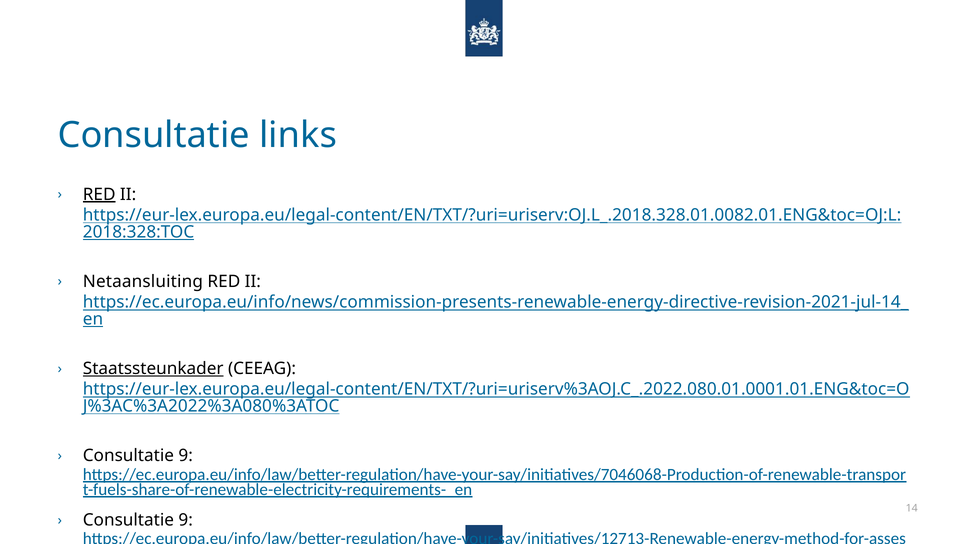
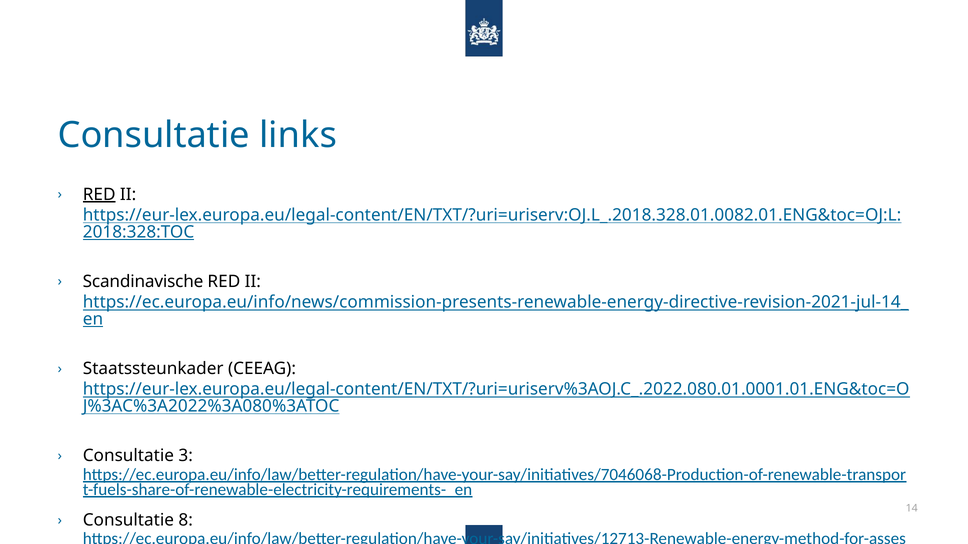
Netaansluiting: Netaansluiting -> Scandinavische (143, 282)
Staatssteunkader underline: present -> none (153, 369)
9: 9 -> 3 (186, 456)
9: 9 -> 8 (186, 521)
